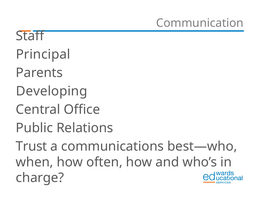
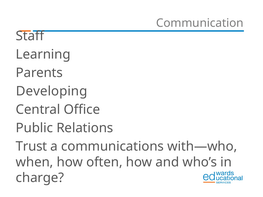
Principal: Principal -> Learning (43, 54)
best—who: best—who -> with—who (202, 147)
